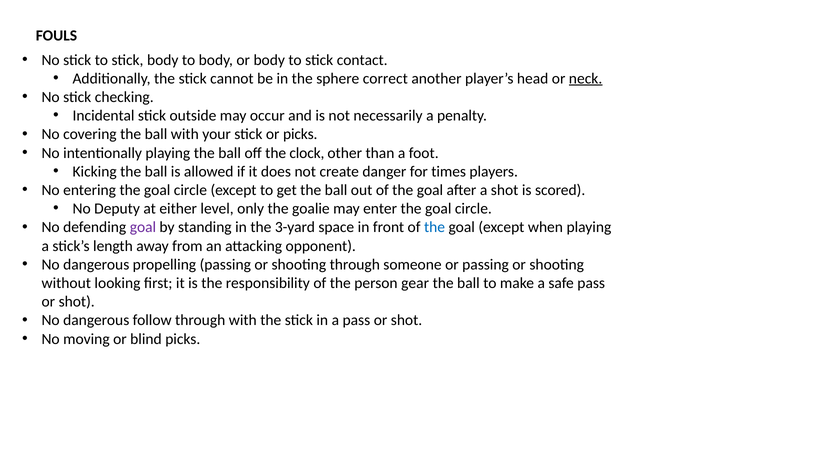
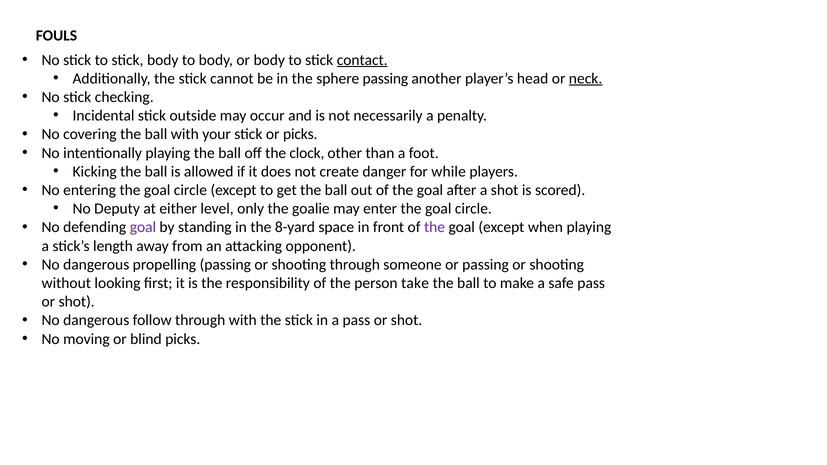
contact underline: none -> present (362, 60)
sphere correct: correct -> passing (385, 79)
times: times -> while (449, 172)
3-yard: 3-yard -> 8-yard (295, 227)
the colour: blue -> purple (435, 227)
gear: gear -> take (415, 283)
